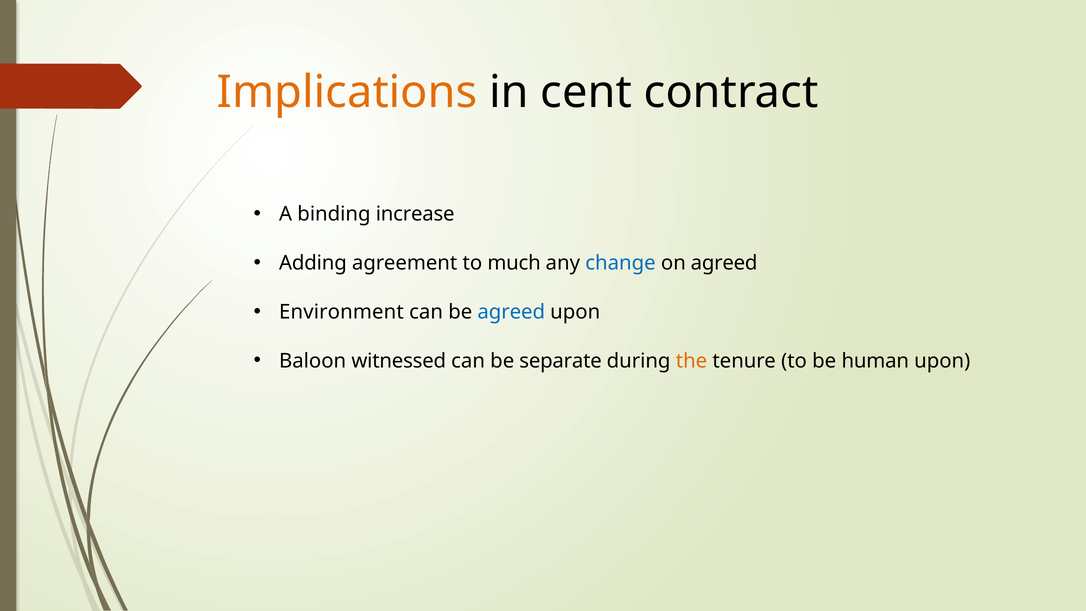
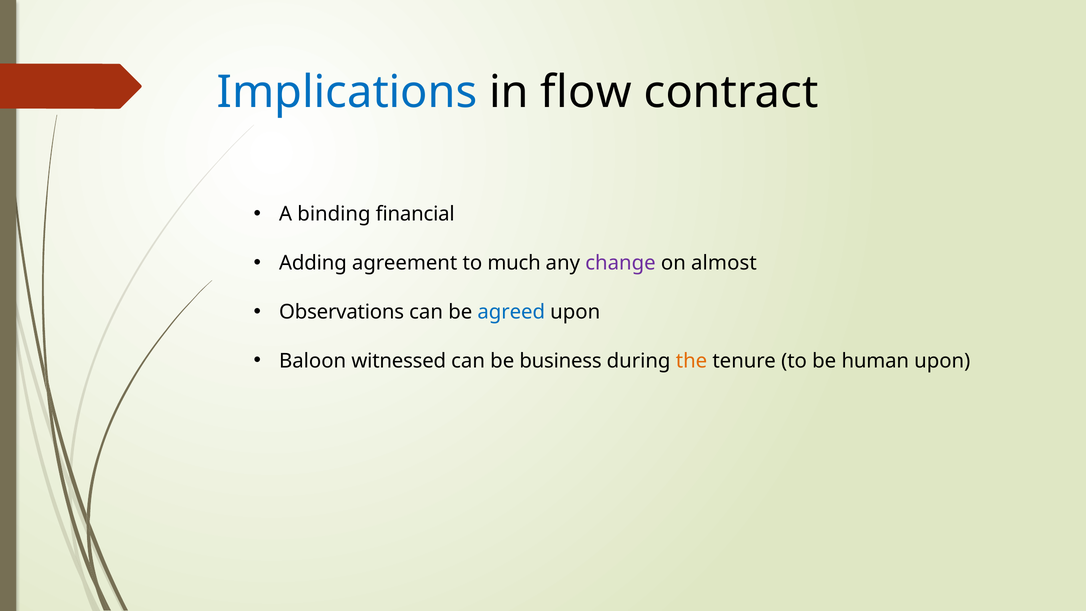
Implications colour: orange -> blue (347, 92)
cent: cent -> flow (586, 92)
increase: increase -> financial (415, 214)
change colour: blue -> purple (620, 263)
on agreed: agreed -> almost (724, 263)
Environment: Environment -> Observations (342, 312)
separate: separate -> business (561, 361)
